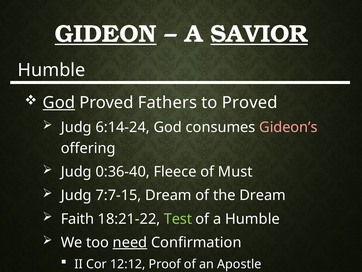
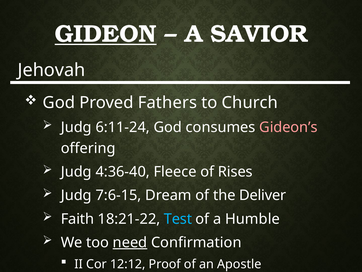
SAVIOR underline: present -> none (259, 34)
Humble: Humble -> Jehovah (52, 70)
God underline: present -> none (59, 102)
to Proved: Proved -> Church (250, 102)
6:14-24: 6:14-24 -> 6:11-24 (123, 127)
0:36-40: 0:36-40 -> 4:36-40 (123, 172)
Must: Must -> Rises (235, 172)
7:7-15: 7:7-15 -> 7:6-15 (118, 195)
the Dream: Dream -> Deliver (263, 195)
Test colour: light green -> light blue (178, 219)
